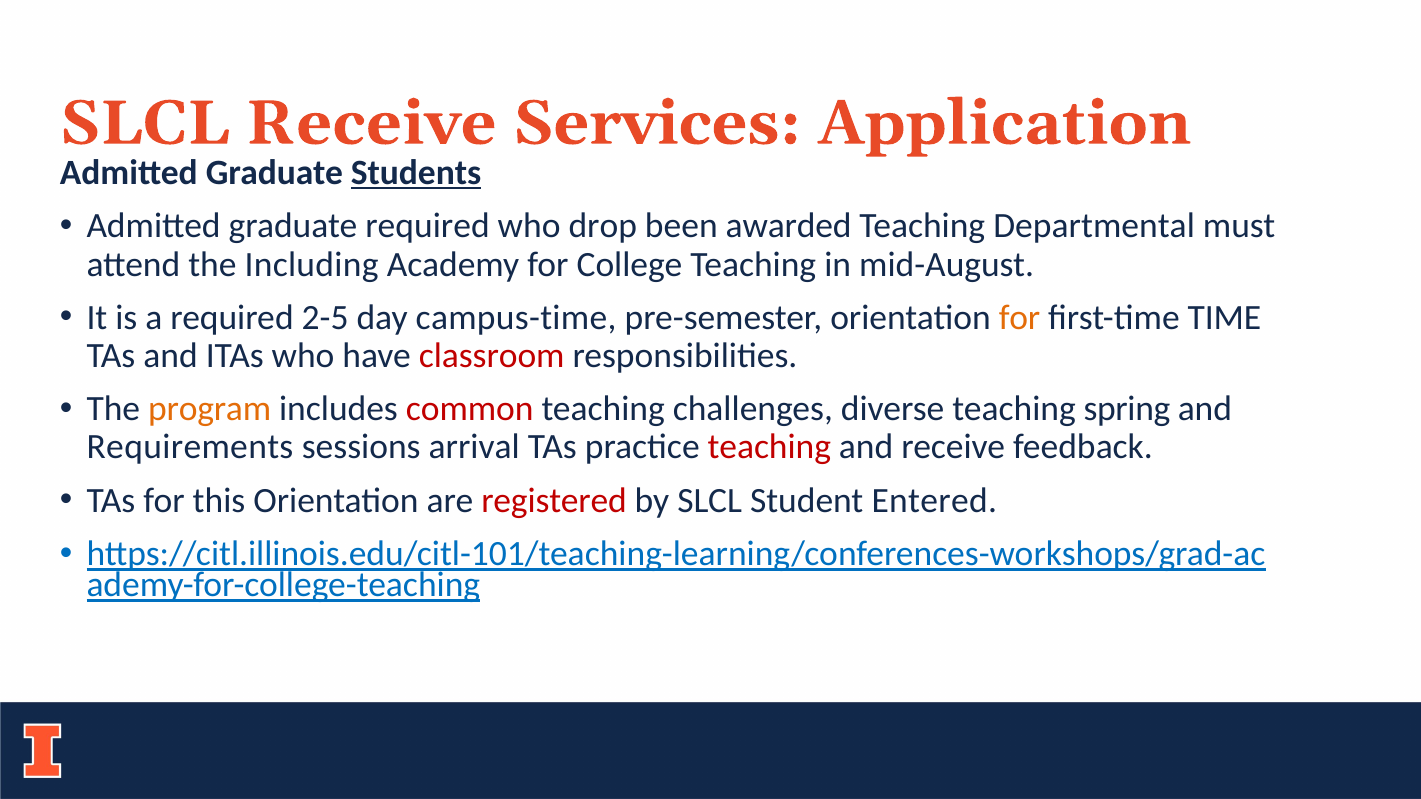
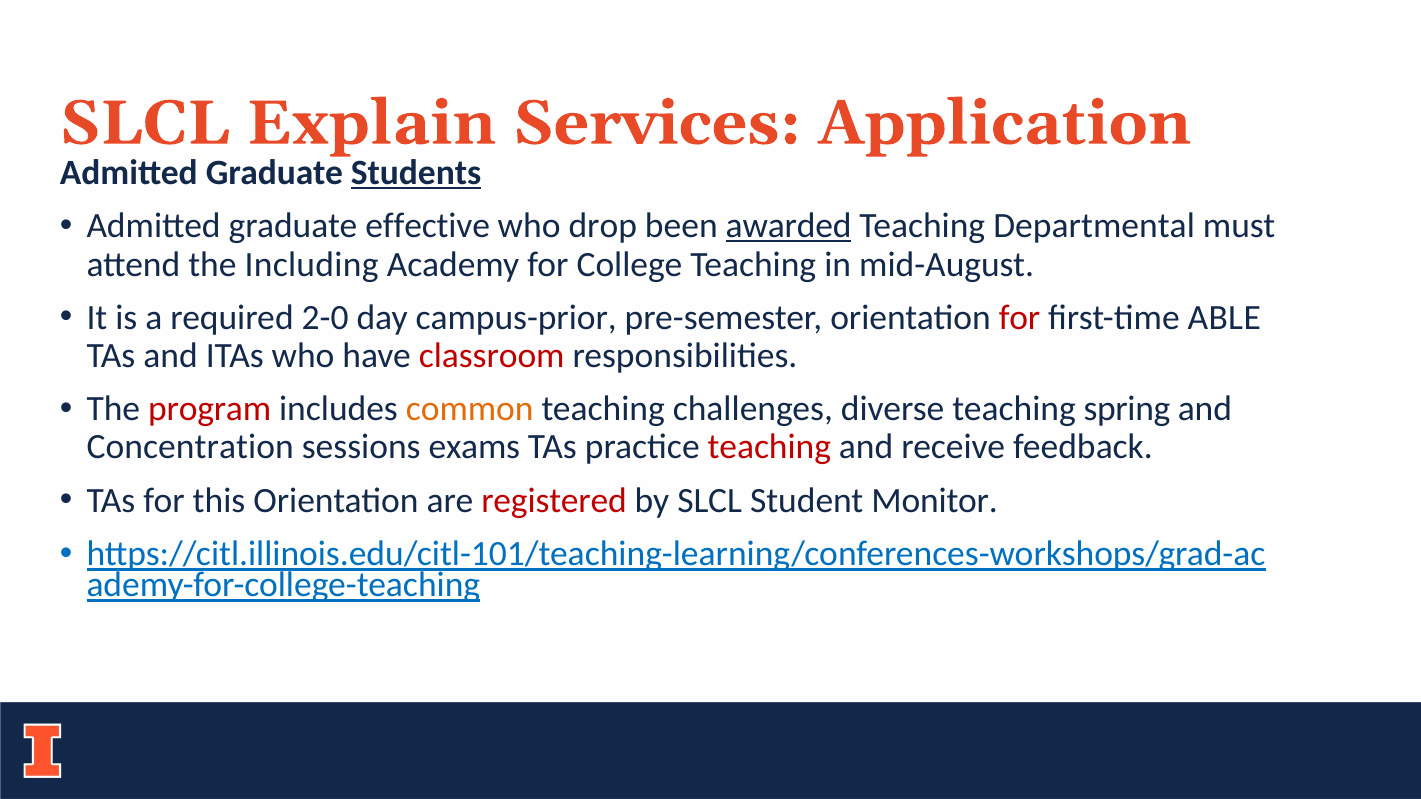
SLCL Receive: Receive -> Explain (371, 123)
graduate required: required -> effective (428, 226)
awarded underline: none -> present (789, 226)
2-5: 2-5 -> 2-0 (325, 318)
campus-time: campus-time -> campus-prior (516, 318)
for colour: orange -> red (1020, 318)
TIME: TIME -> ABLE (1224, 318)
program colour: orange -> red (210, 409)
common colour: red -> orange (470, 409)
Requirements: Requirements -> Concentration (190, 447)
arrival: arrival -> exams (474, 447)
Entered: Entered -> Monitor (935, 501)
